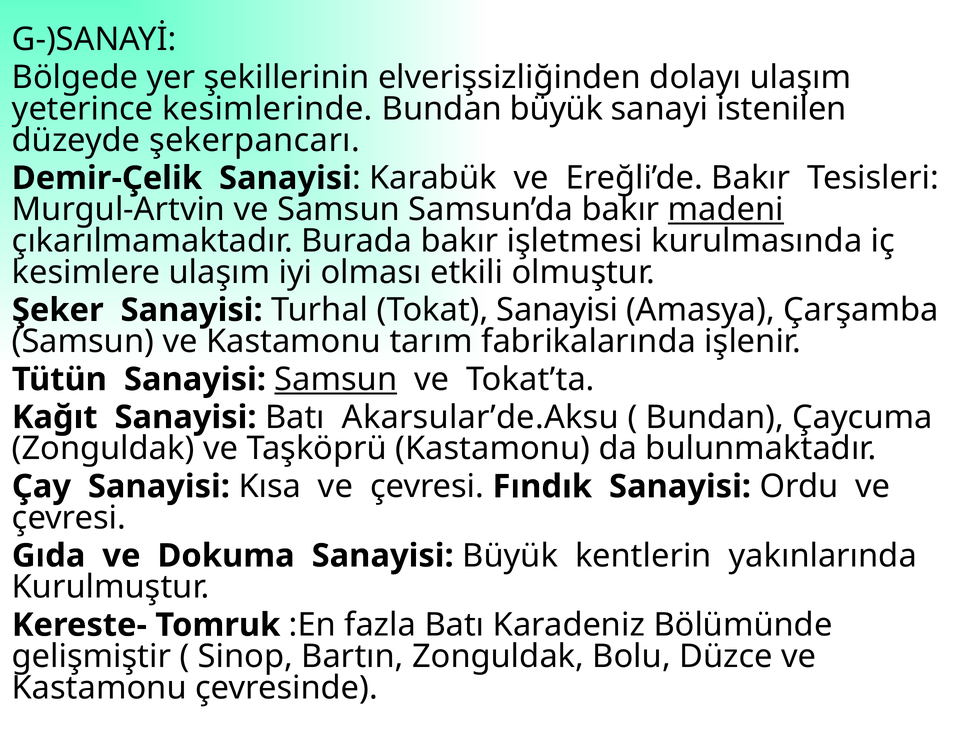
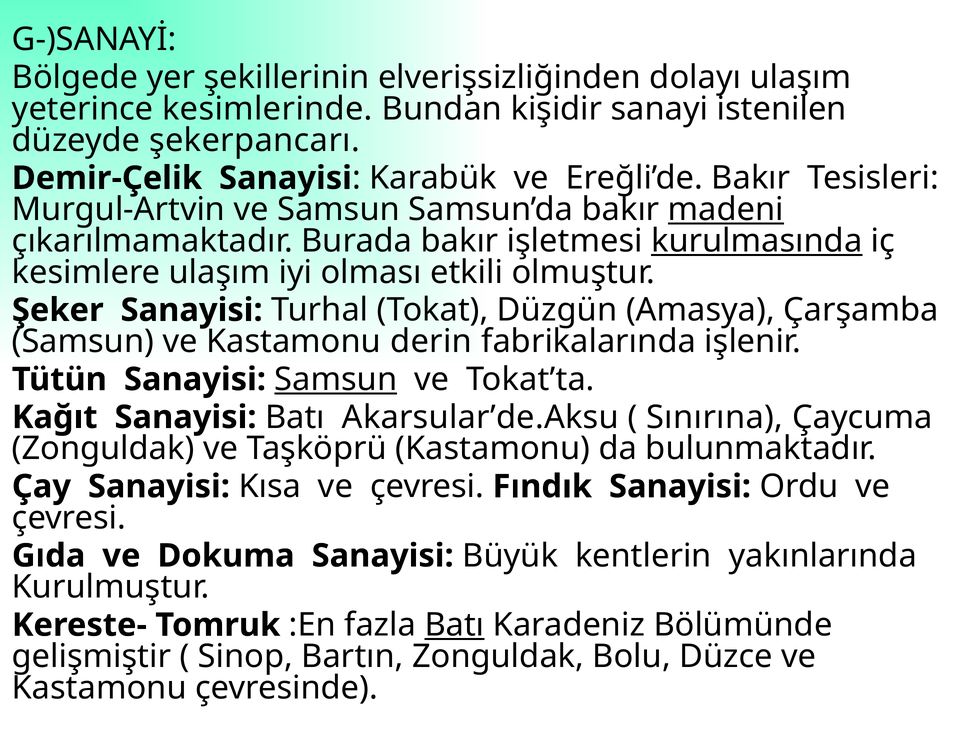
Bundan büyük: büyük -> kişidir (556, 109)
kurulmasında underline: none -> present (757, 241)
Tokat Sanayisi: Sanayisi -> Düzgün (557, 310)
tarım: tarım -> derin (431, 341)
Bundan: Bundan -> Sınırına (715, 417)
Batı underline: none -> present (454, 625)
